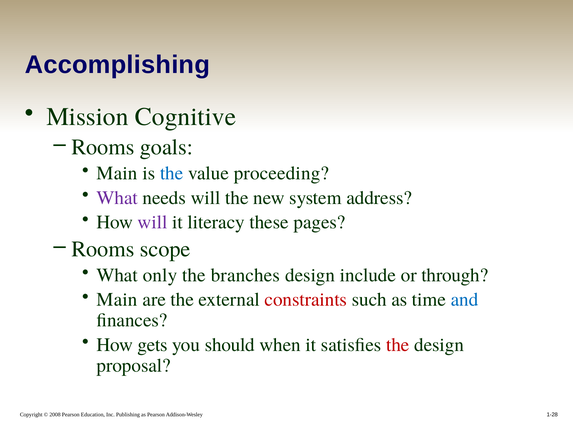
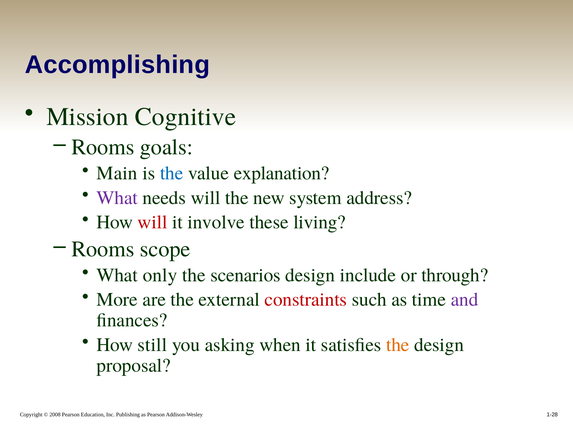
proceeding: proceeding -> explanation (282, 173)
will colour: purple -> red (152, 222)
literacy: literacy -> involve (216, 222)
pages: pages -> living (320, 222)
branches: branches -> scenarios (246, 275)
Main: Main -> More (117, 299)
and colour: blue -> purple (465, 299)
gets: gets -> still (152, 345)
should: should -> asking (230, 345)
the colour: red -> orange (398, 345)
